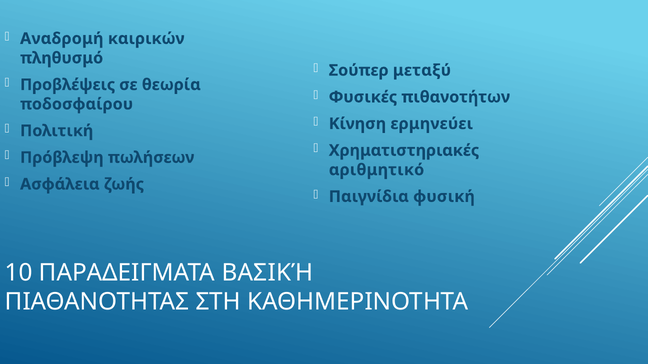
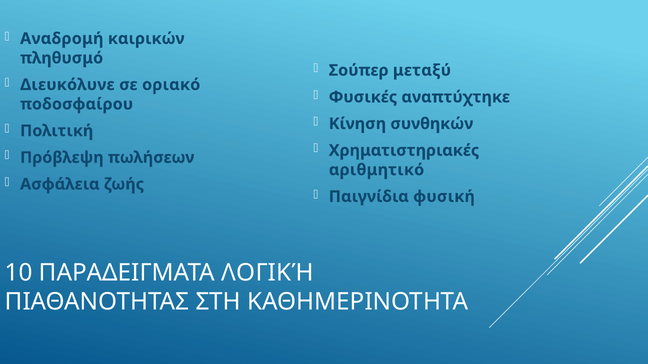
Προβλέψεις: Προβλέψεις -> Διευκόλυνε (67, 85)
θεωρία: θεωρία -> οριακό (171, 85)
πιθανοτήτων: πιθανοτήτων -> αναπτύχτηκε (456, 97)
ερμηνεύει: ερμηνεύει -> συνθηκών (432, 124)
ΒΑΣΙΚΉ: ΒΑΣΙΚΉ -> ΛΟΓΙΚΉ (267, 273)
